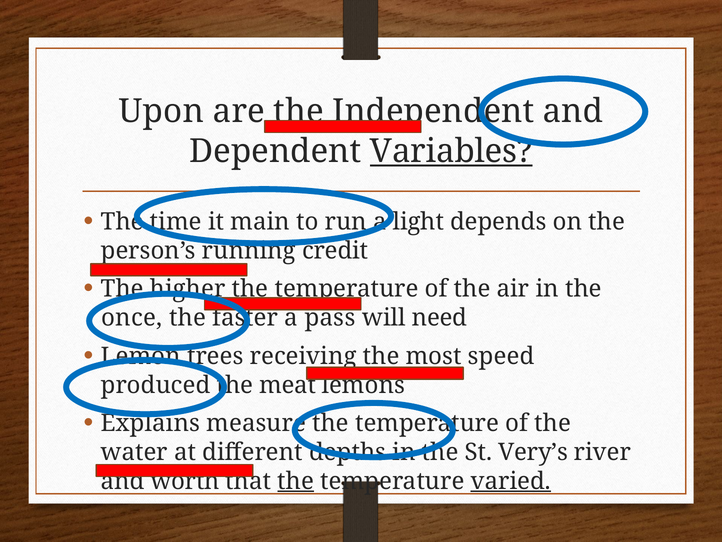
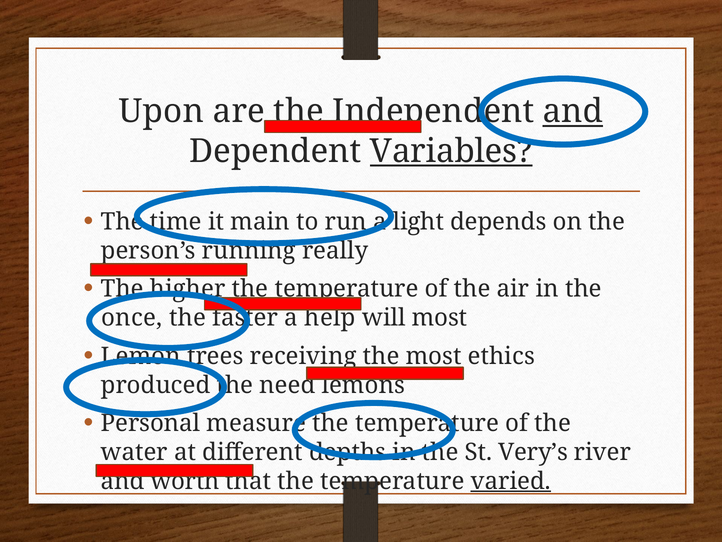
and underline: none -> present (573, 111)
credit: credit -> really (335, 251)
pass: pass -> help (330, 318)
will need: need -> most (439, 318)
speed: speed -> ethics (501, 356)
meat: meat -> need (287, 385)
Explains: Explains -> Personal (151, 423)
the underline: present -> none (296, 481)
